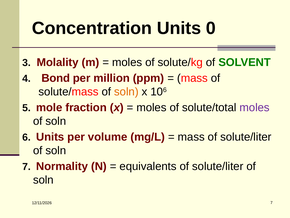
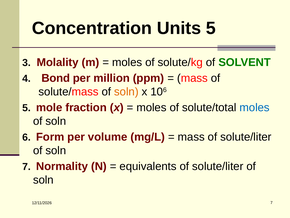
Units 0: 0 -> 5 (211, 28)
moles colour: purple -> blue (255, 107)
Units: Units -> Form (50, 137)
